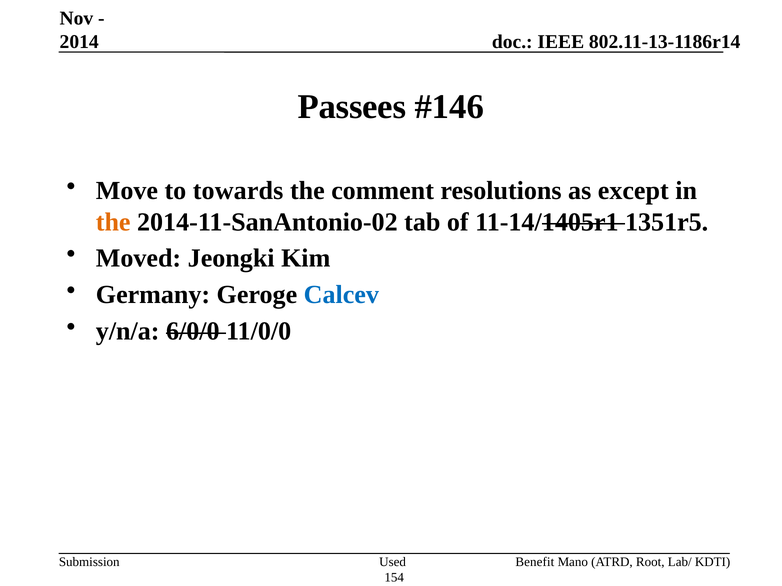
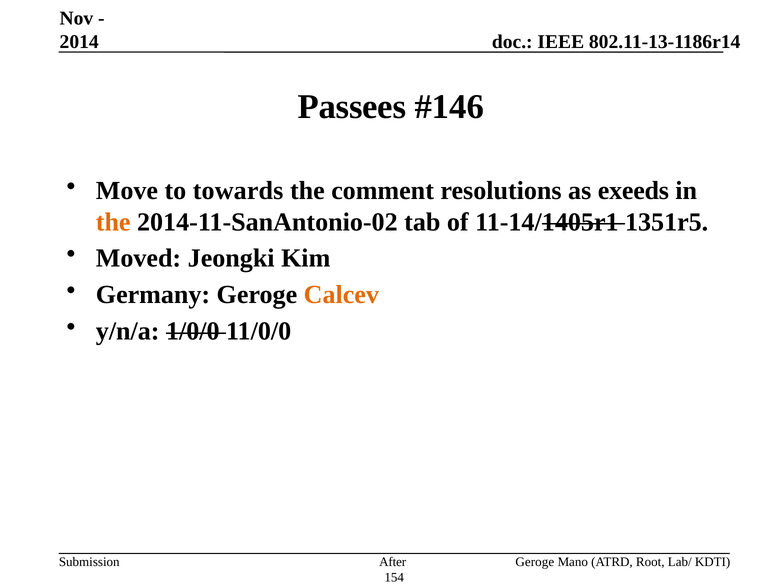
except: except -> exeeds (633, 191)
Calcev colour: blue -> orange (341, 295)
6/0/0: 6/0/0 -> 1/0/0 (193, 332)
Used: Used -> After (393, 562)
Benefit: Benefit -> Geroge (535, 562)
